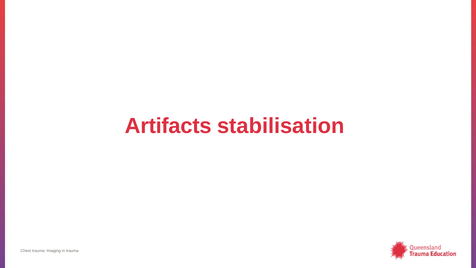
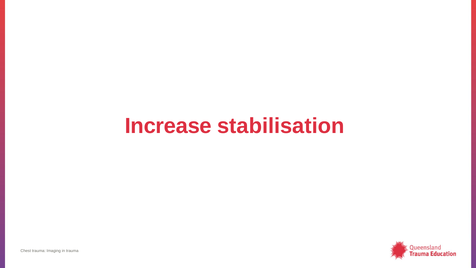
Artifacts: Artifacts -> Increase (168, 126)
